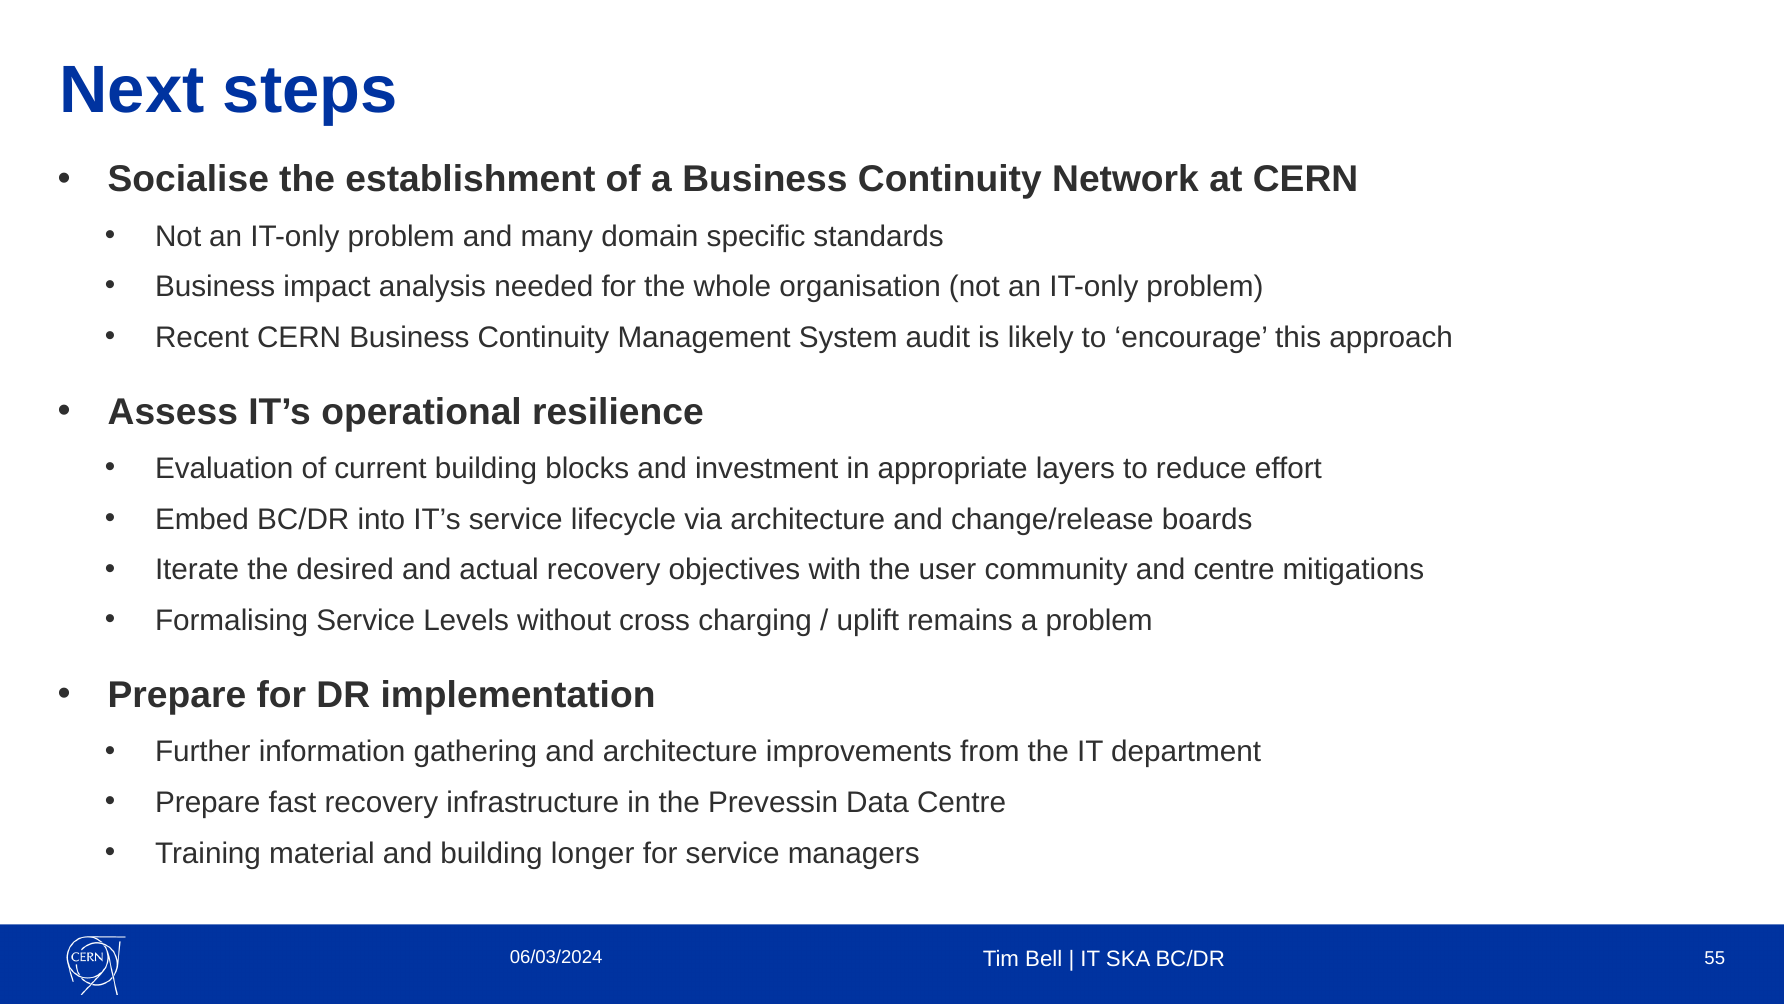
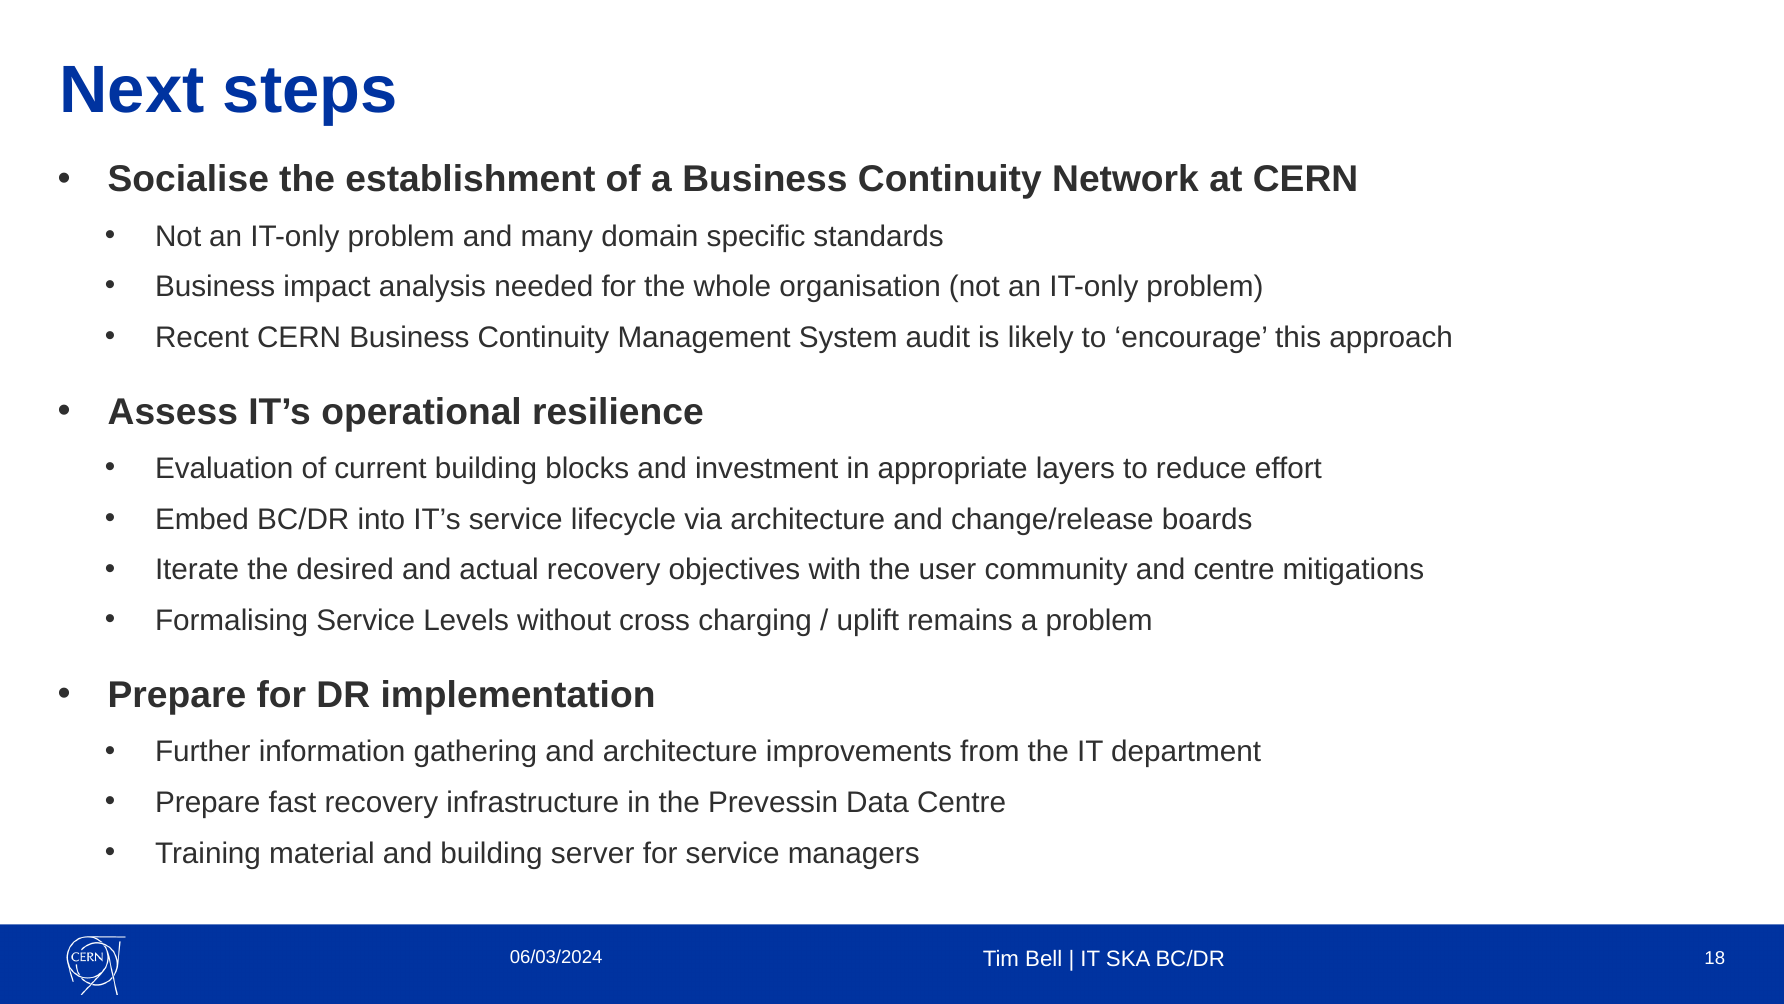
longer: longer -> server (593, 853)
55: 55 -> 18 (1715, 958)
